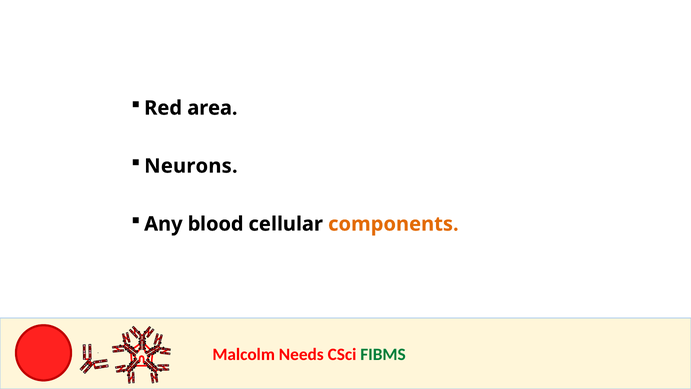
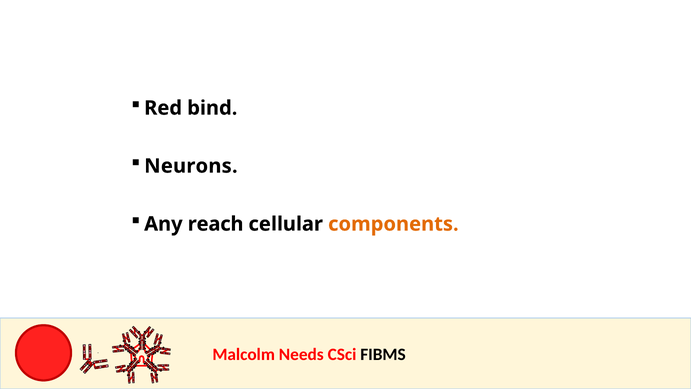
area: area -> bind (212, 108)
blood: blood -> reach (216, 224)
FIBMS colour: green -> black (383, 354)
